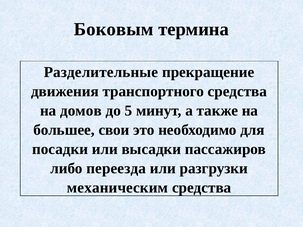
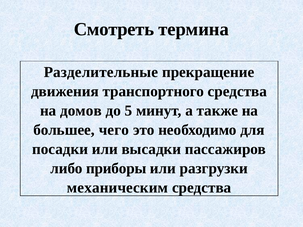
Боковым: Боковым -> Смотреть (114, 29)
свои: свои -> чего (114, 130)
переезда: переезда -> приборы (116, 168)
